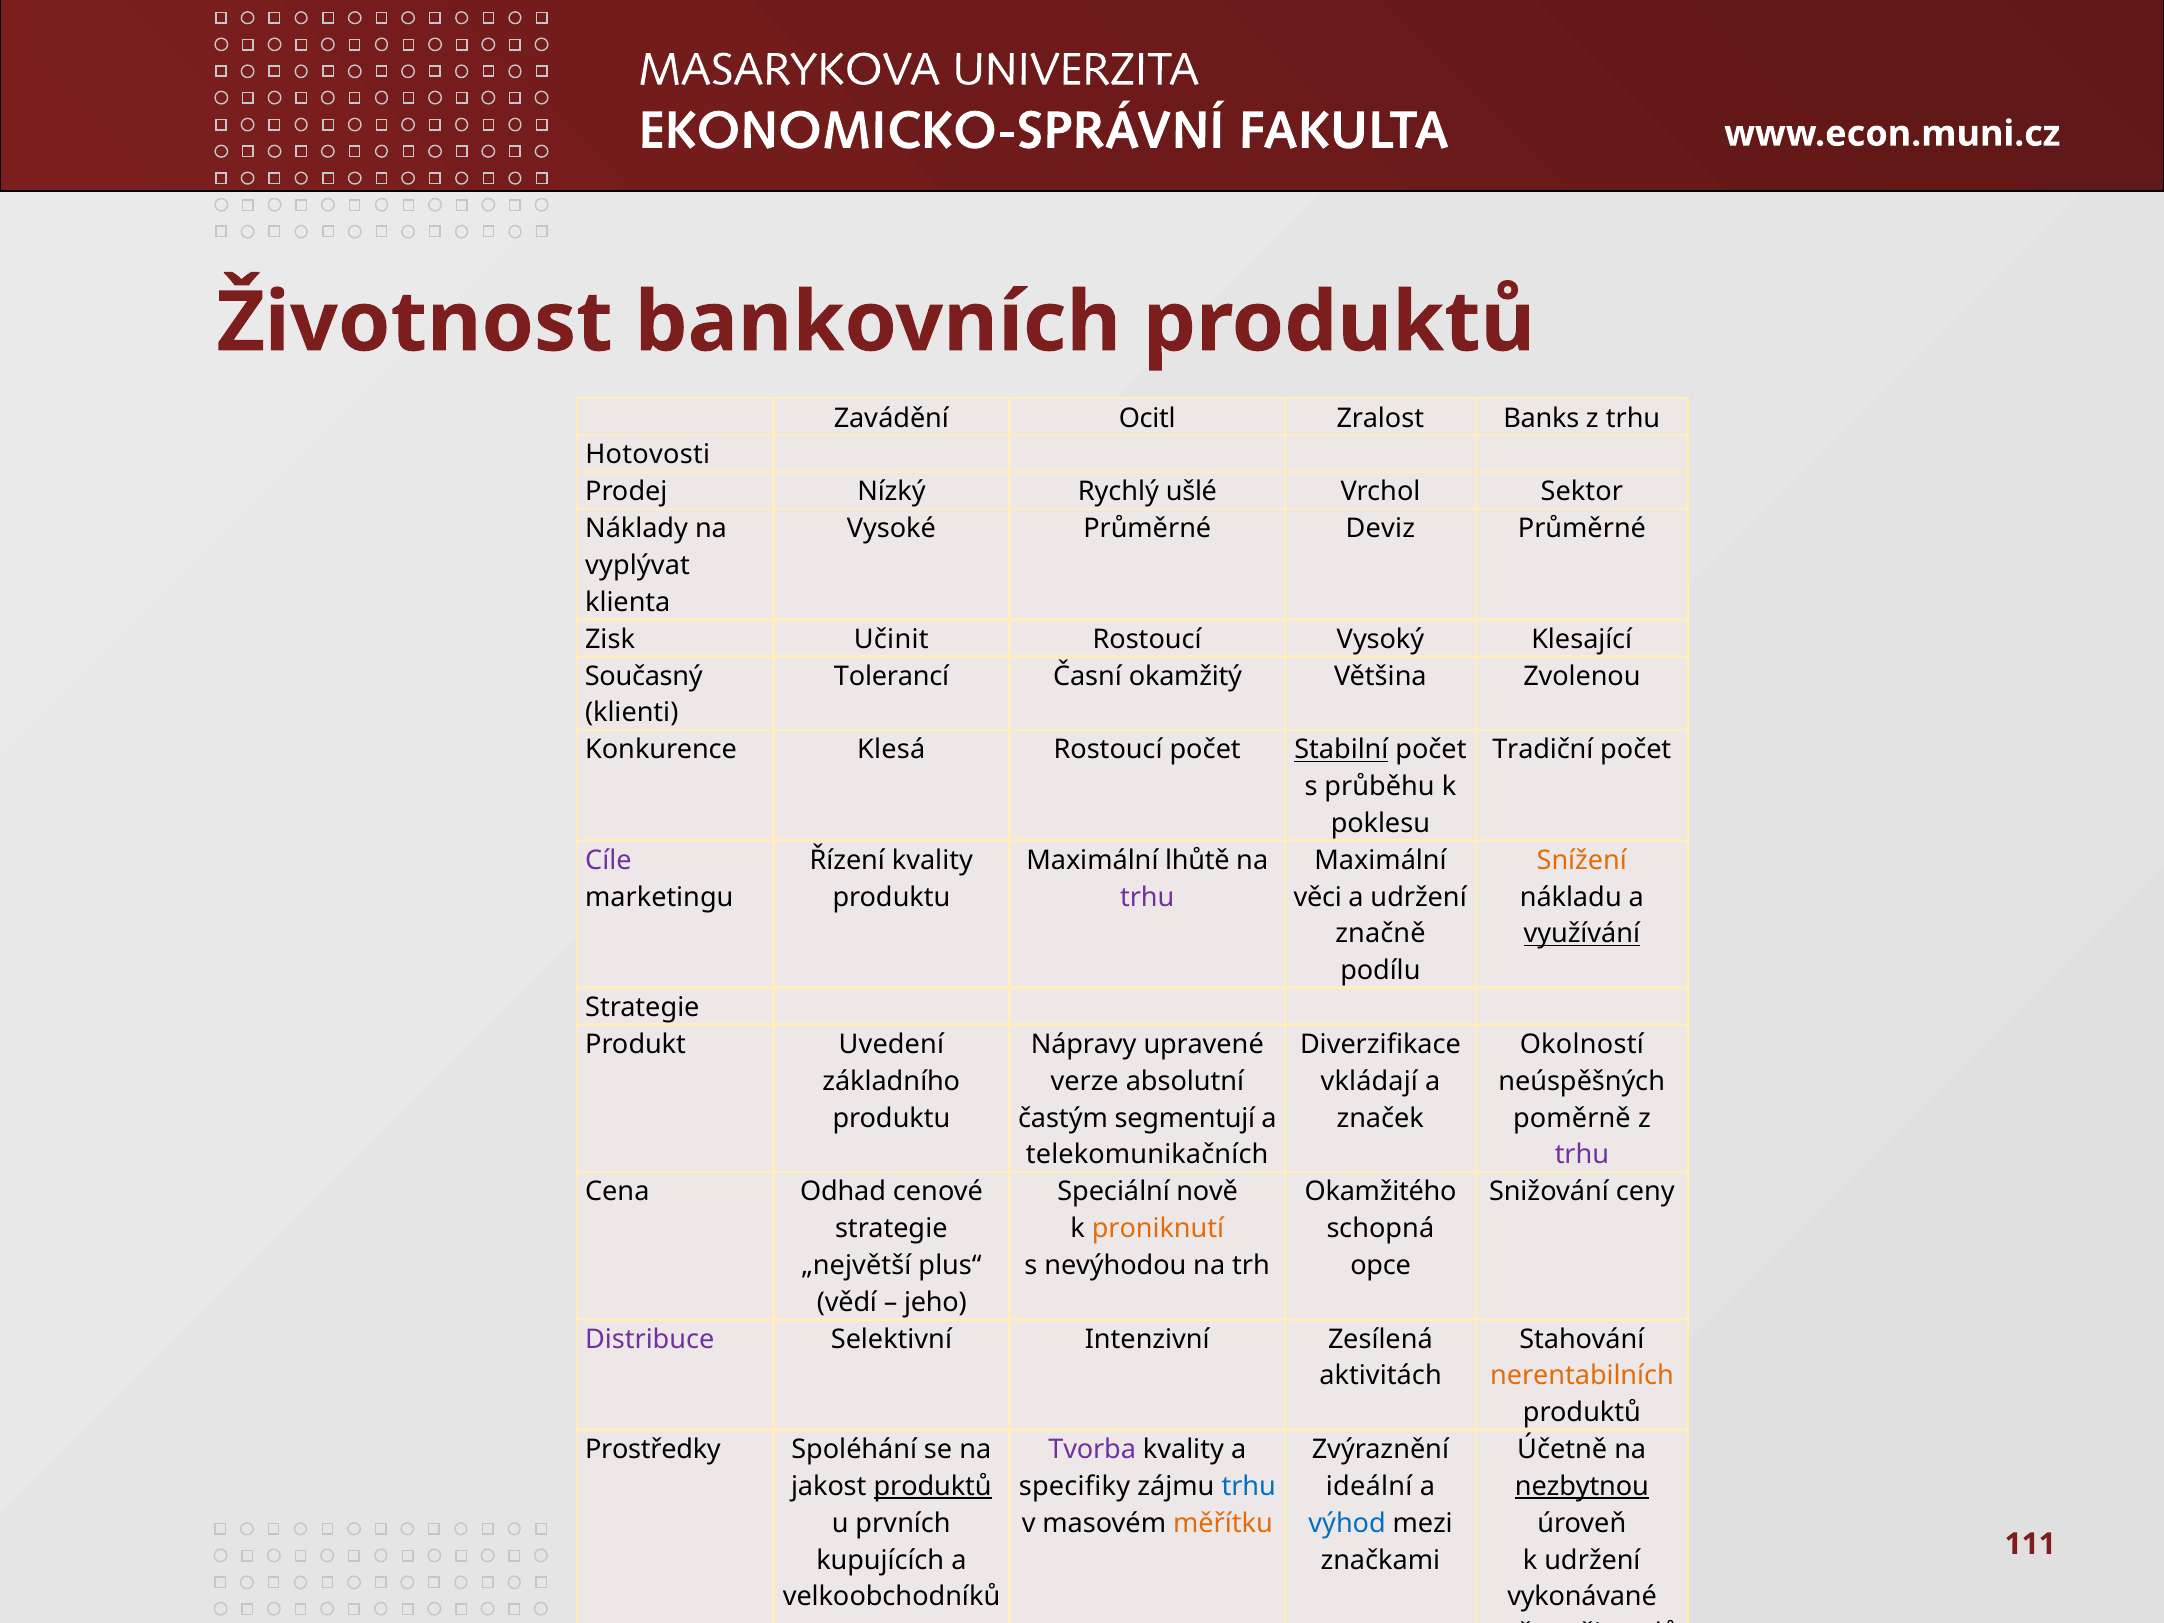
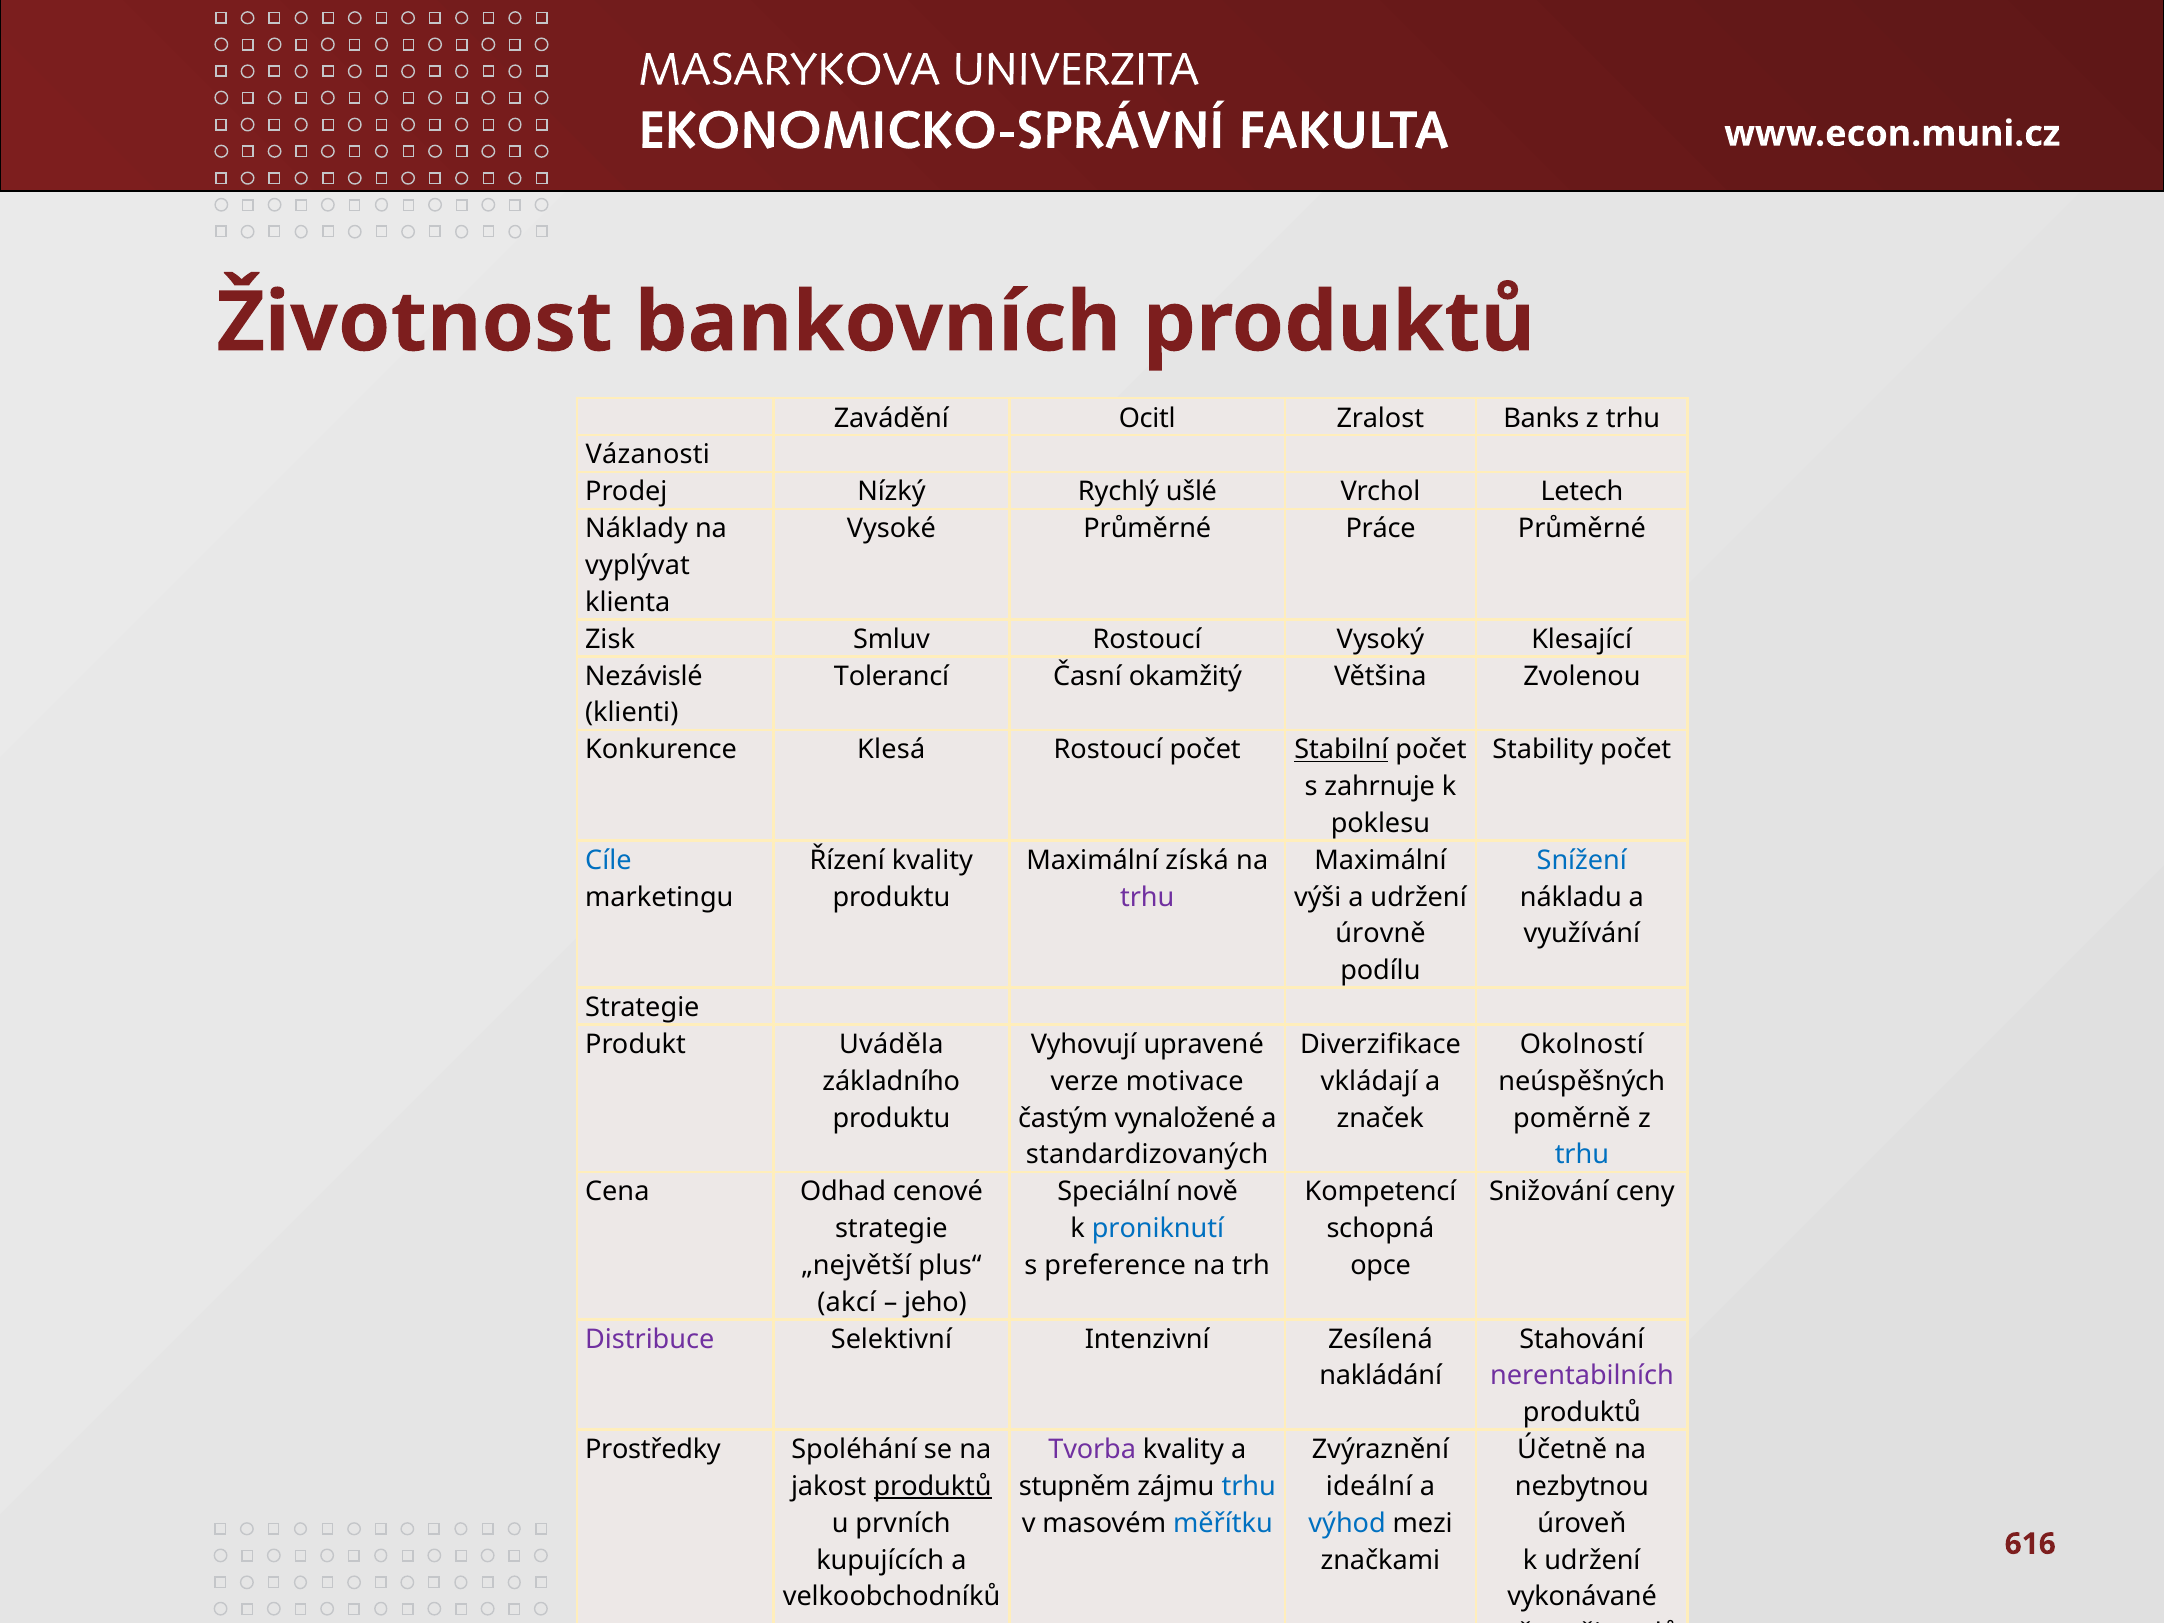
Hotovosti: Hotovosti -> Vázanosti (648, 455)
Sektor: Sektor -> Letech (1582, 492)
Deviz: Deviz -> Práce (1381, 529)
Učinit: Učinit -> Smluv (891, 639)
Současný: Současný -> Nezávislé (644, 676)
Tradiční: Tradiční -> Stability (1543, 750)
průběhu: průběhu -> zahrnuje (1380, 787)
Cíle colour: purple -> blue (608, 860)
lhůtě: lhůtě -> získá (1197, 860)
Snížení colour: orange -> blue (1582, 860)
věci: věci -> výši (1318, 897)
značně: značně -> úrovně (1380, 934)
využívání underline: present -> none (1582, 934)
Uvedení: Uvedení -> Uváděla (891, 1045)
Nápravy: Nápravy -> Vyhovují (1084, 1045)
absolutní: absolutní -> motivace (1185, 1081)
segmentují: segmentují -> vynaložené (1185, 1118)
telekomunikačních: telekomunikačních -> standardizovaných (1147, 1155)
trhu colour: purple -> blue (1582, 1155)
Okamžitého: Okamžitého -> Kompetencí (1381, 1192)
proniknutí colour: orange -> blue (1158, 1229)
nevýhodou: nevýhodou -> preference (1115, 1266)
vědí: vědí -> akcí (847, 1302)
aktivitách: aktivitách -> nakládání (1381, 1376)
nerentabilních colour: orange -> purple (1582, 1376)
specifiky: specifiky -> stupněm (1075, 1487)
nezbytnou underline: present -> none (1582, 1487)
měřítku colour: orange -> blue (1223, 1523)
111: 111 -> 616 (2030, 1544)
